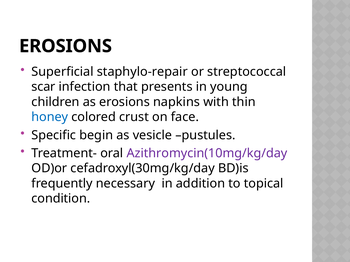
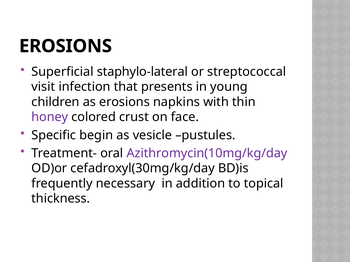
staphylo-repair: staphylo-repair -> staphylo-lateral (142, 72)
scar: scar -> visit (43, 87)
honey colour: blue -> purple (50, 117)
condition: condition -> thickness (61, 199)
